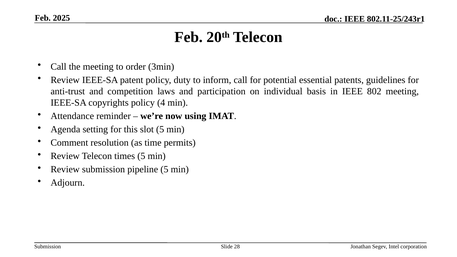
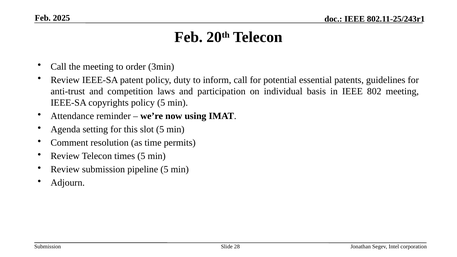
policy 4: 4 -> 5 (161, 103)
